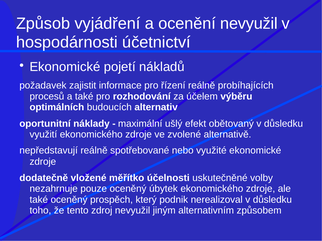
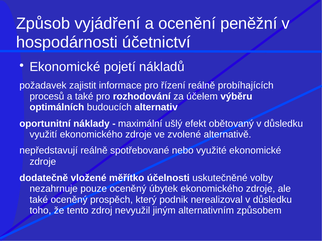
ocenění nevyužil: nevyužil -> peněžní (249, 24)
